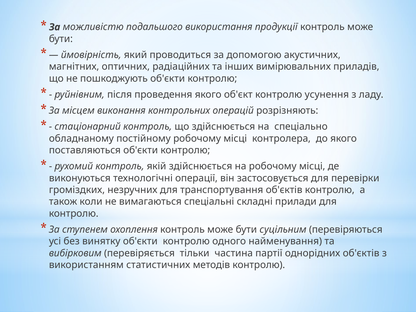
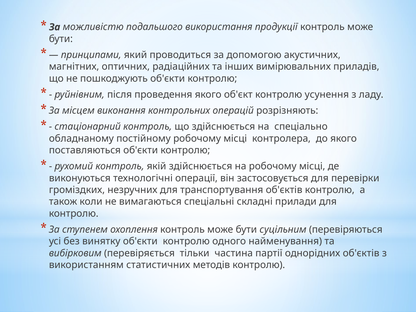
ймовірність: ймовірність -> принципами (91, 55)
